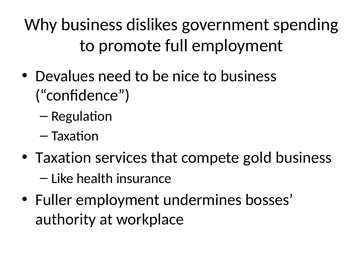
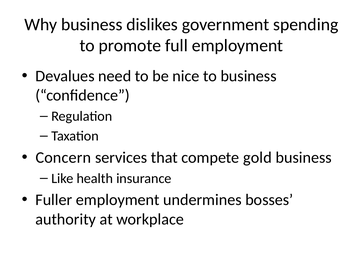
Taxation: Taxation -> Concern (63, 158)
